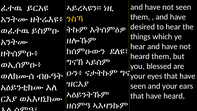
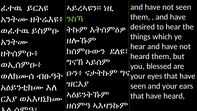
ንስኻ colour: yellow -> light green (75, 19)
